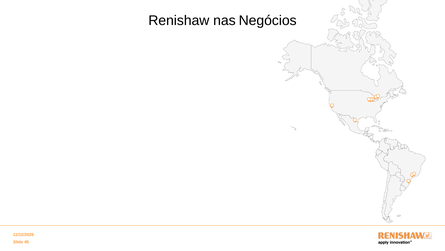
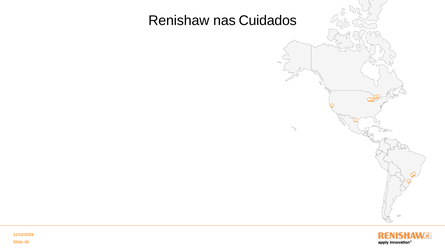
Negócios: Negócios -> Cuidados (268, 21)
